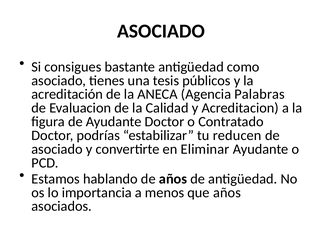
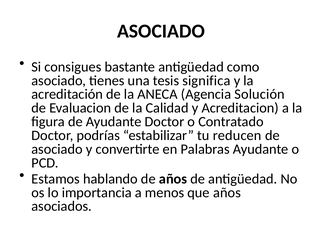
públicos: públicos -> significa (206, 81)
Palabras: Palabras -> Solución (260, 94)
Eliminar: Eliminar -> Palabras (205, 149)
